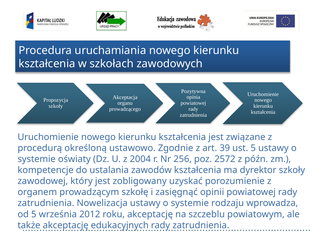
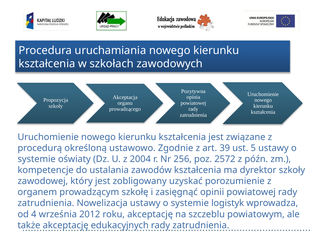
rodzaju: rodzaju -> logistyk (228, 203)
od 5: 5 -> 4 (34, 214)
